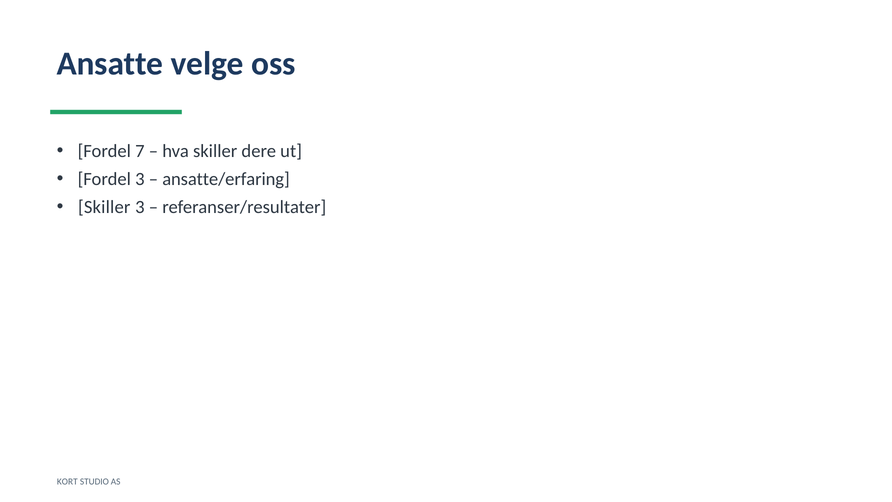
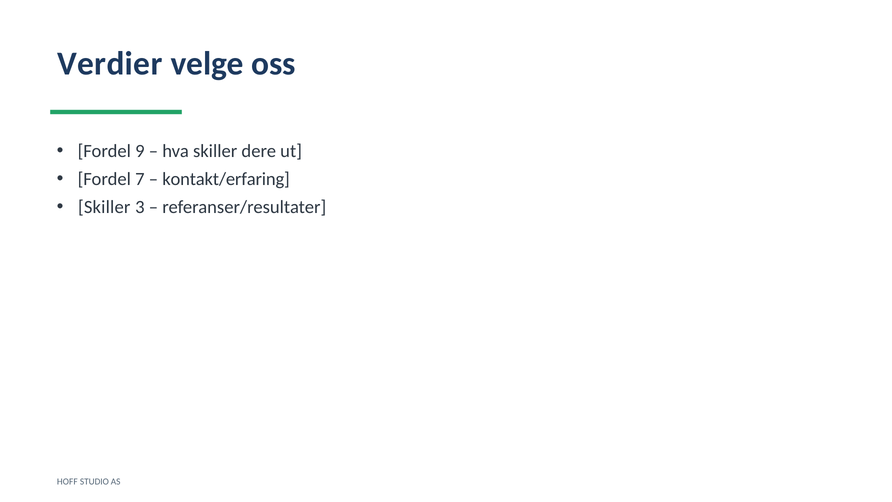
Ansatte: Ansatte -> Verdier (110, 64)
7: 7 -> 9 (140, 151)
Fordel 3: 3 -> 7 (140, 179)
ansatte/erfaring: ansatte/erfaring -> kontakt/erfaring (226, 179)
KORT: KORT -> HOFF (67, 481)
